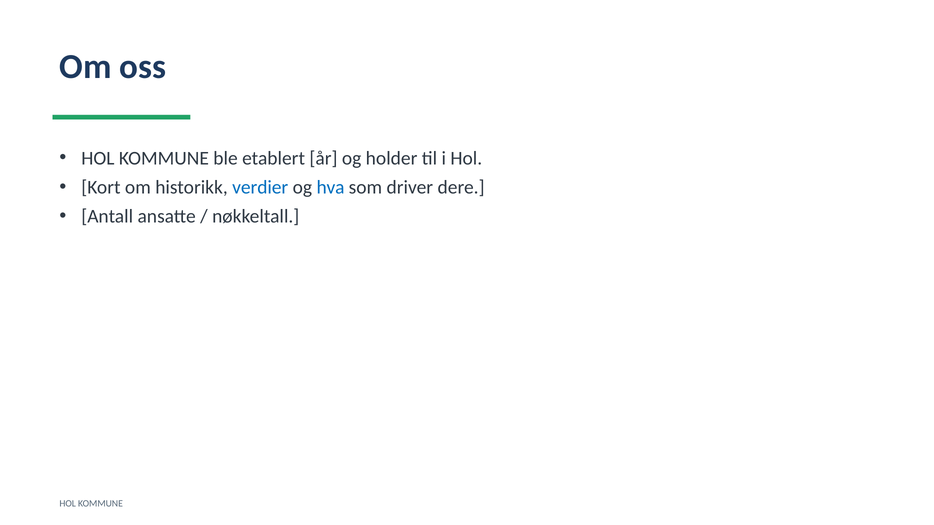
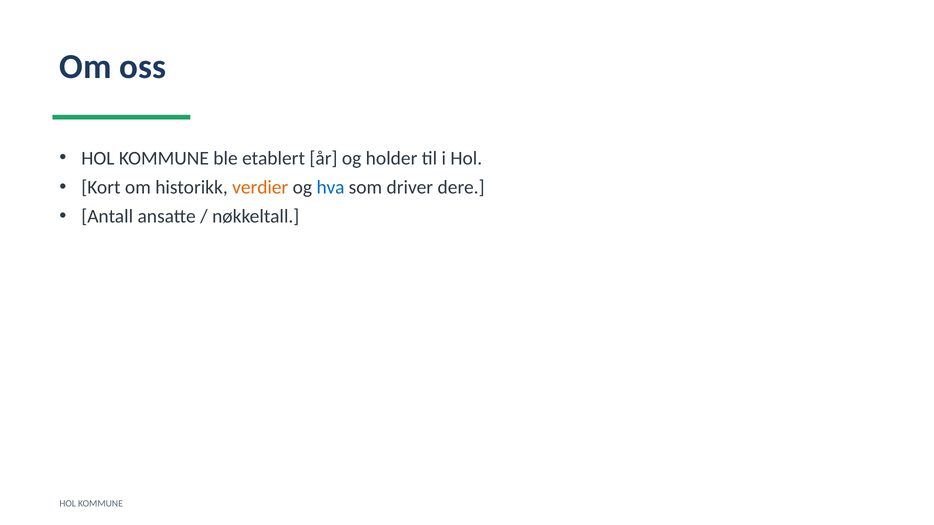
verdier colour: blue -> orange (260, 187)
